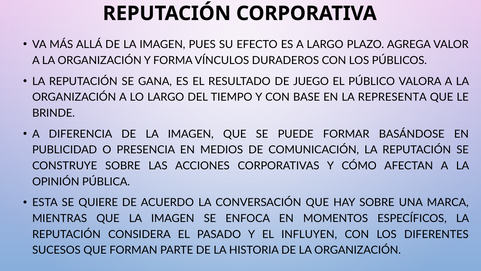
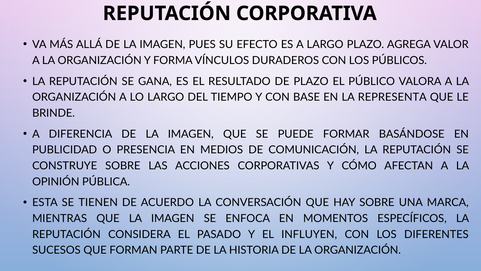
DE JUEGO: JUEGO -> PLAZO (311, 81)
QUIERE: QUIERE -> TIENEN (98, 202)
